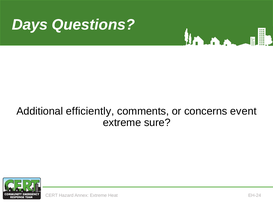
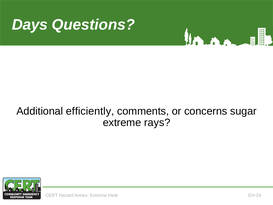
event: event -> sugar (243, 111)
sure: sure -> rays (157, 122)
